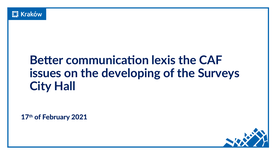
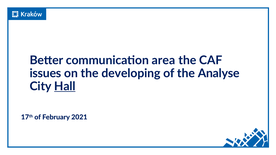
lexis: lexis -> area (163, 60)
Surveys: Surveys -> Analyse (219, 73)
Hall underline: none -> present (65, 86)
